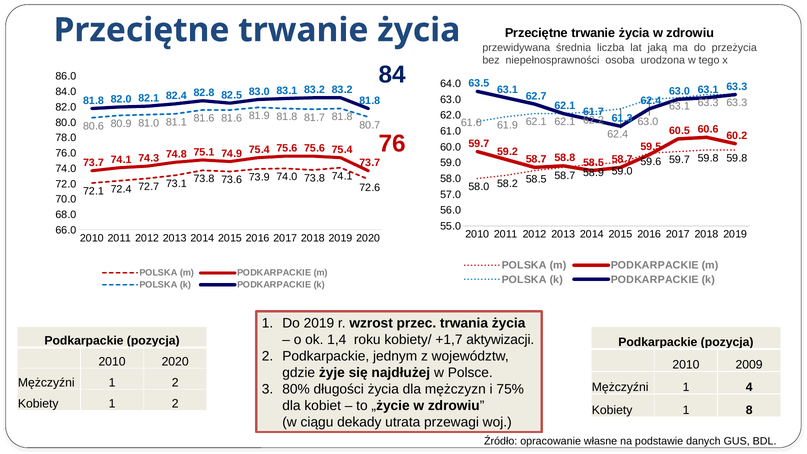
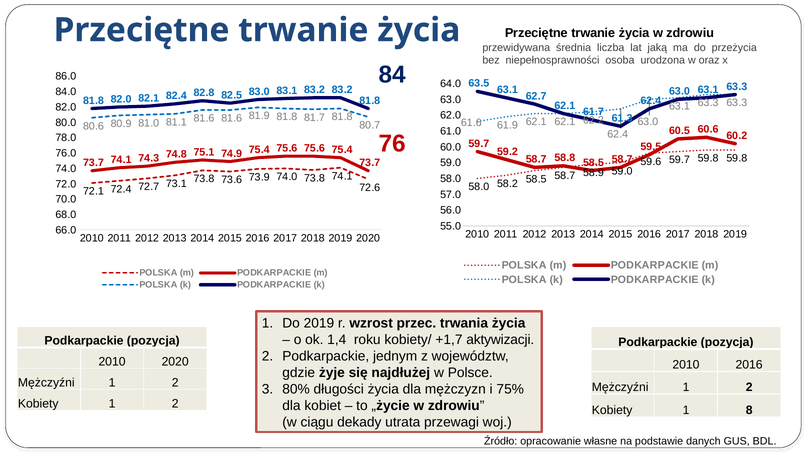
tego: tego -> oraz (709, 60)
2010 2009: 2009 -> 2016 (749, 365)
4: 4 -> 2 (749, 387)
